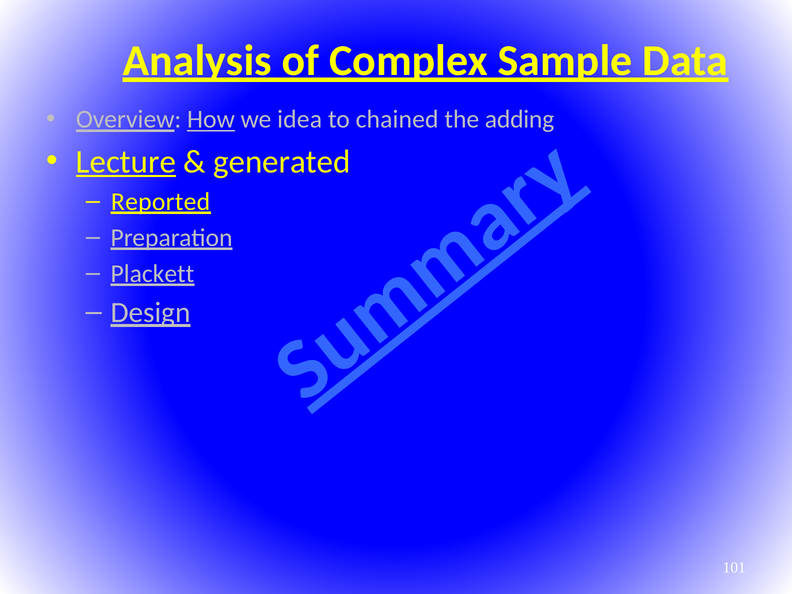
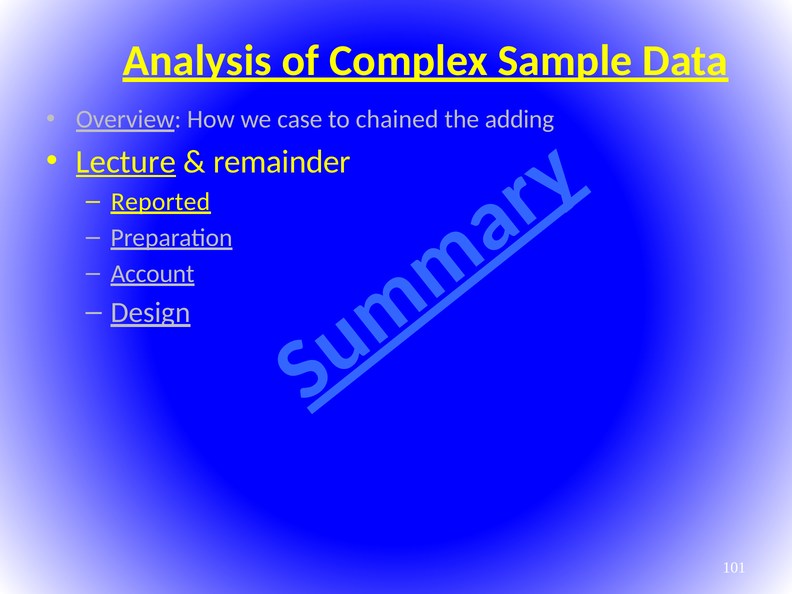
How underline: present -> none (211, 120)
idea: idea -> case (300, 120)
generated: generated -> remainder (282, 162)
Plackett: Plackett -> Account (153, 274)
